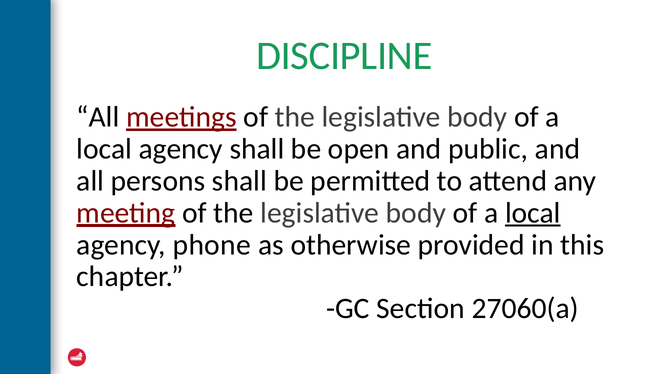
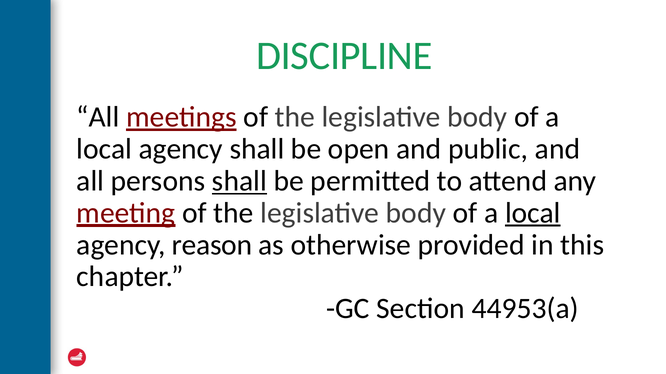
shall underline: none -> present (239, 181)
phone: phone -> reason (212, 245)
27060(a: 27060(a -> 44953(a (525, 309)
